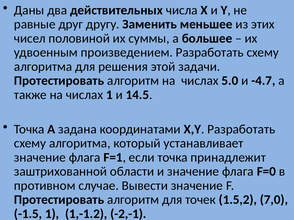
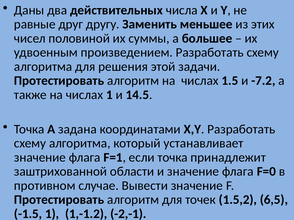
5.0: 5.0 -> 1.5 (230, 81)
-4.7: -4.7 -> -7.2 (263, 81)
7,0: 7,0 -> 6,5 (274, 200)
